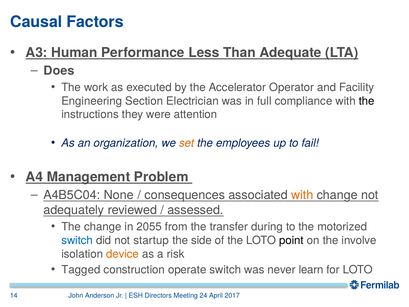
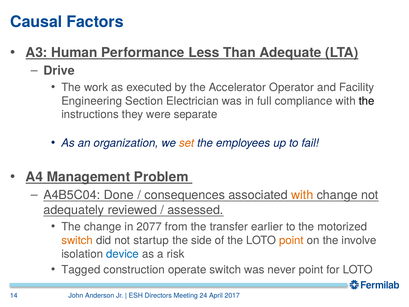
Does: Does -> Drive (59, 71)
attention: attention -> separate (196, 114)
None: None -> Done (119, 195)
2055: 2055 -> 2077 (149, 226)
during: during -> earlier (267, 226)
switch colour: blue -> orange (77, 240)
point colour: black -> orange (291, 240)
device colour: orange -> blue (123, 254)
never learn: learn -> point (311, 270)
